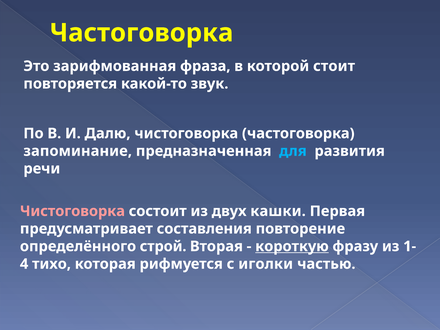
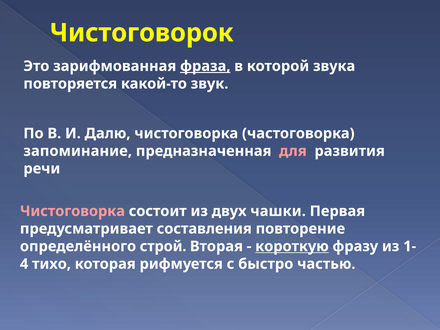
Частоговорка: Частоговорка -> Чистоговорок (142, 33)
фраза underline: none -> present (205, 66)
стоит: стоит -> звука (334, 66)
для colour: light blue -> pink (293, 151)
кашки: кашки -> чашки (278, 211)
иголки: иголки -> быстро (266, 264)
